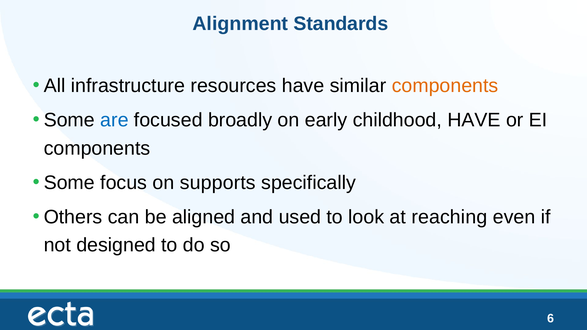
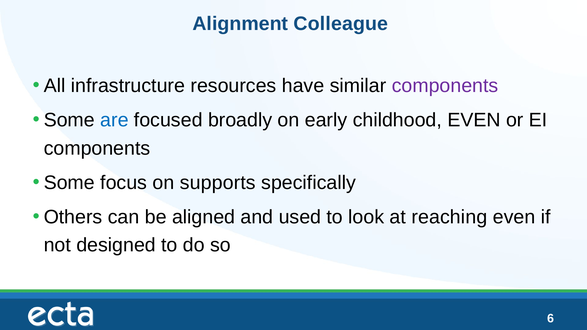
Standards: Standards -> Colleague (341, 24)
components colour: orange -> purple (445, 86)
childhood HAVE: HAVE -> EVEN (474, 120)
